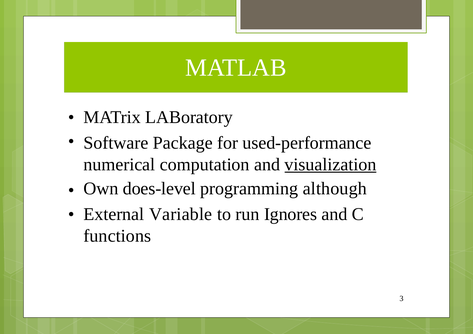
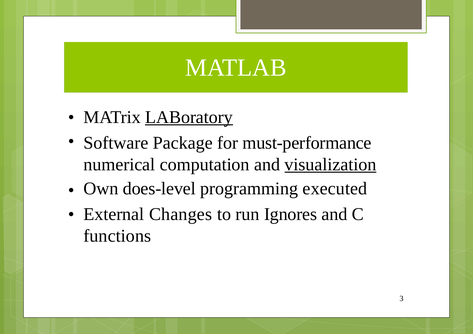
LABoratory underline: none -> present (189, 117)
used-performance: used-performance -> must-performance (307, 143)
although: although -> executed (335, 189)
Variable: Variable -> Changes (181, 215)
